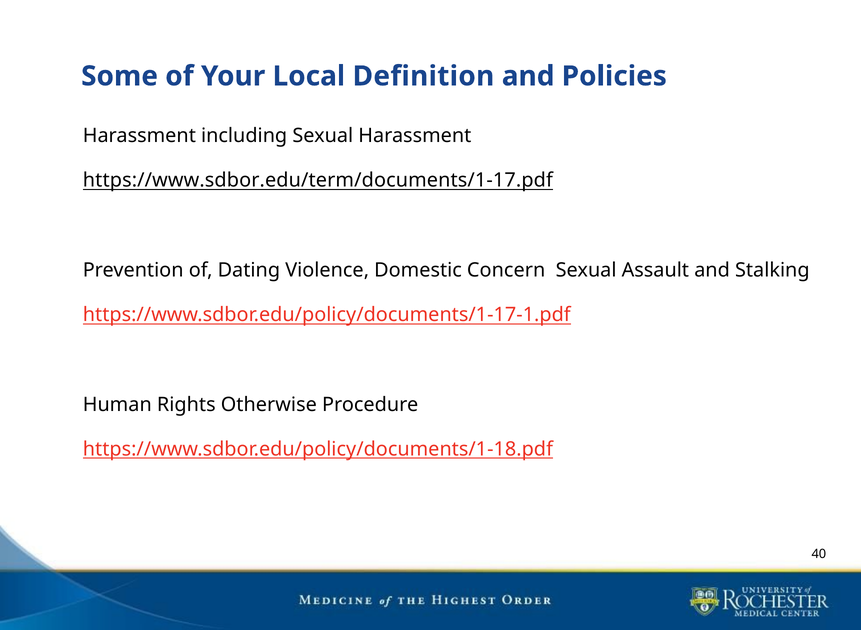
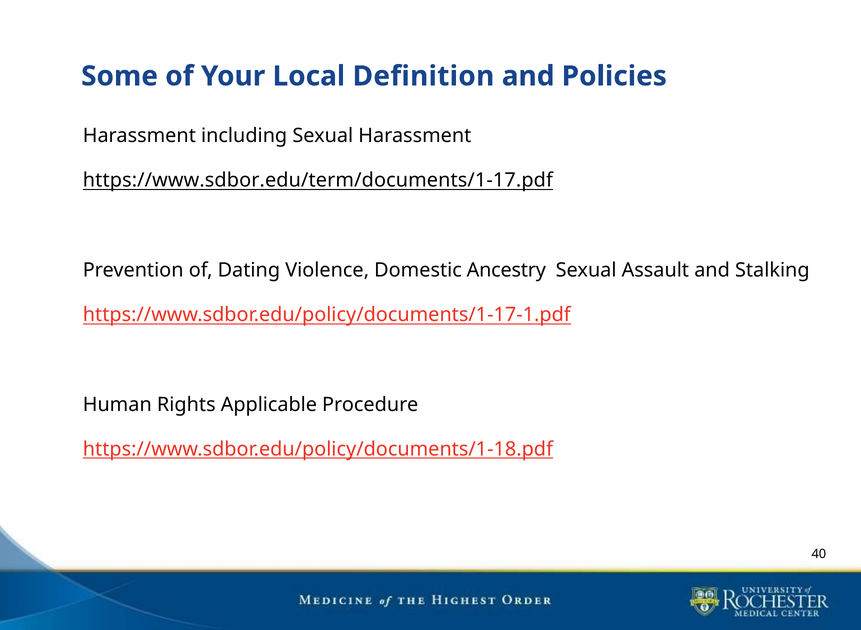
Concern: Concern -> Ancestry (506, 270)
Otherwise: Otherwise -> Applicable (269, 405)
